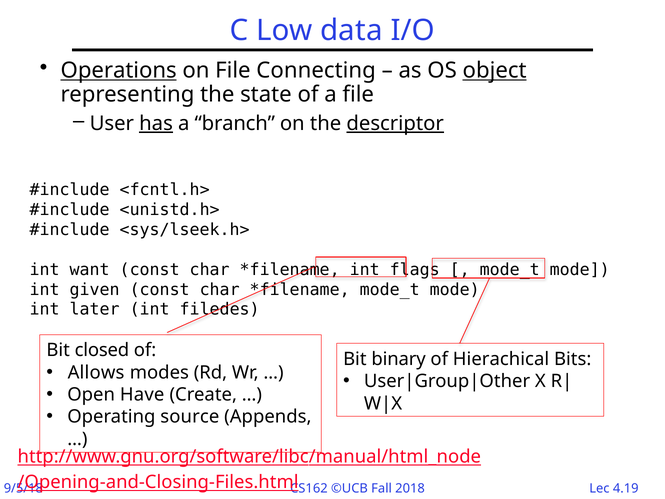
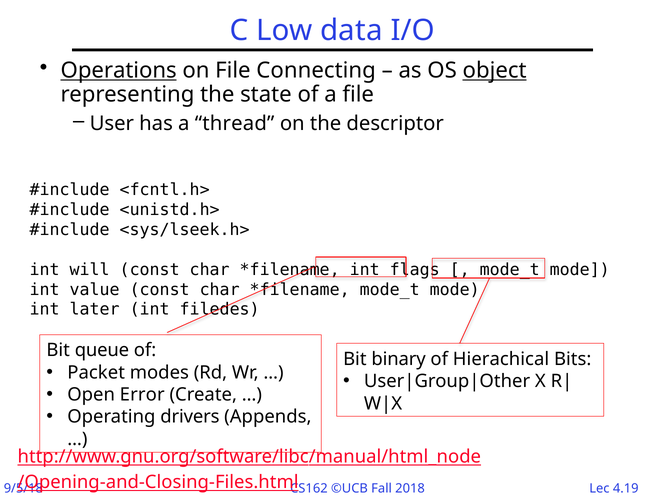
has underline: present -> none (156, 123)
branch: branch -> thread (235, 123)
descriptor underline: present -> none (395, 123)
want: want -> will (90, 269)
given: given -> value (95, 289)
closed: closed -> queue (102, 350)
Allows: Allows -> Packet (96, 372)
Have: Have -> Error (142, 394)
source: source -> drivers (190, 417)
